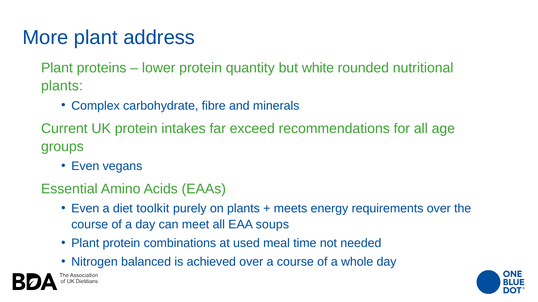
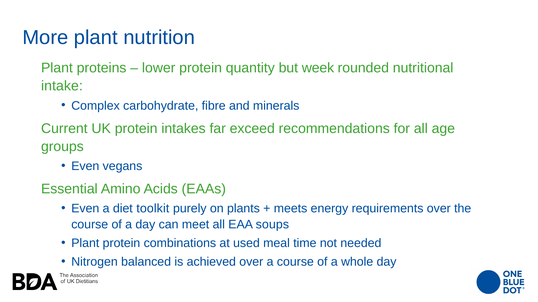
address: address -> nutrition (159, 38)
white: white -> week (318, 68)
plants: plants -> intake (62, 86)
